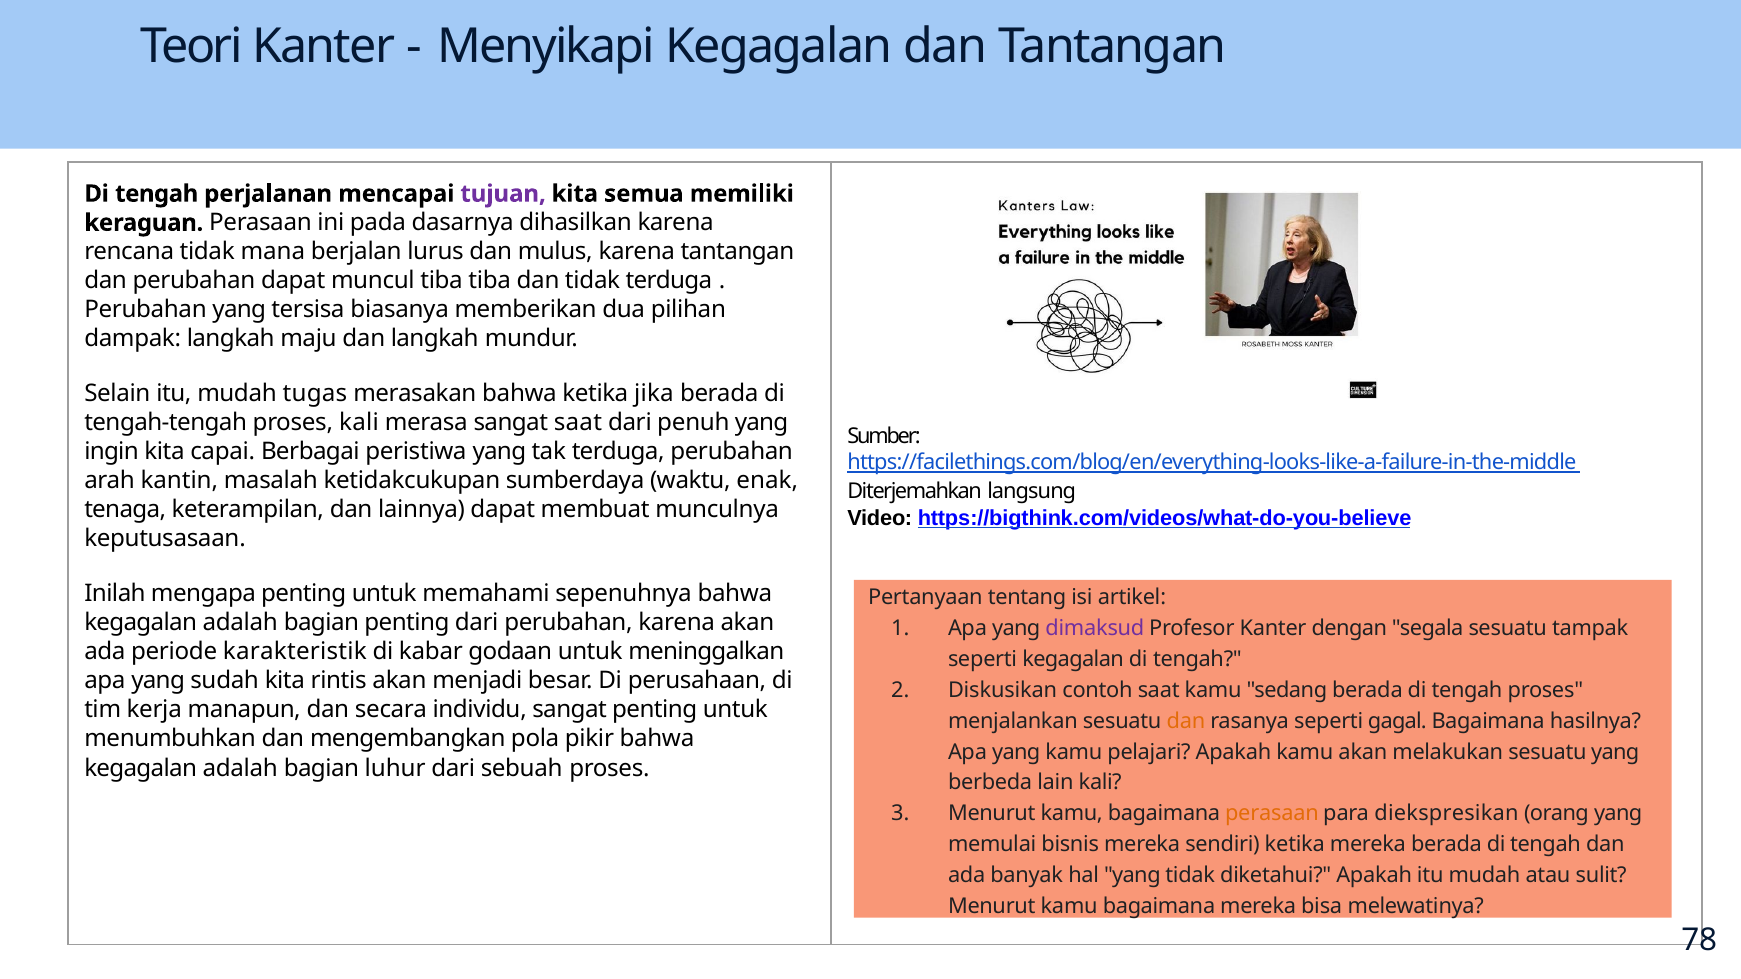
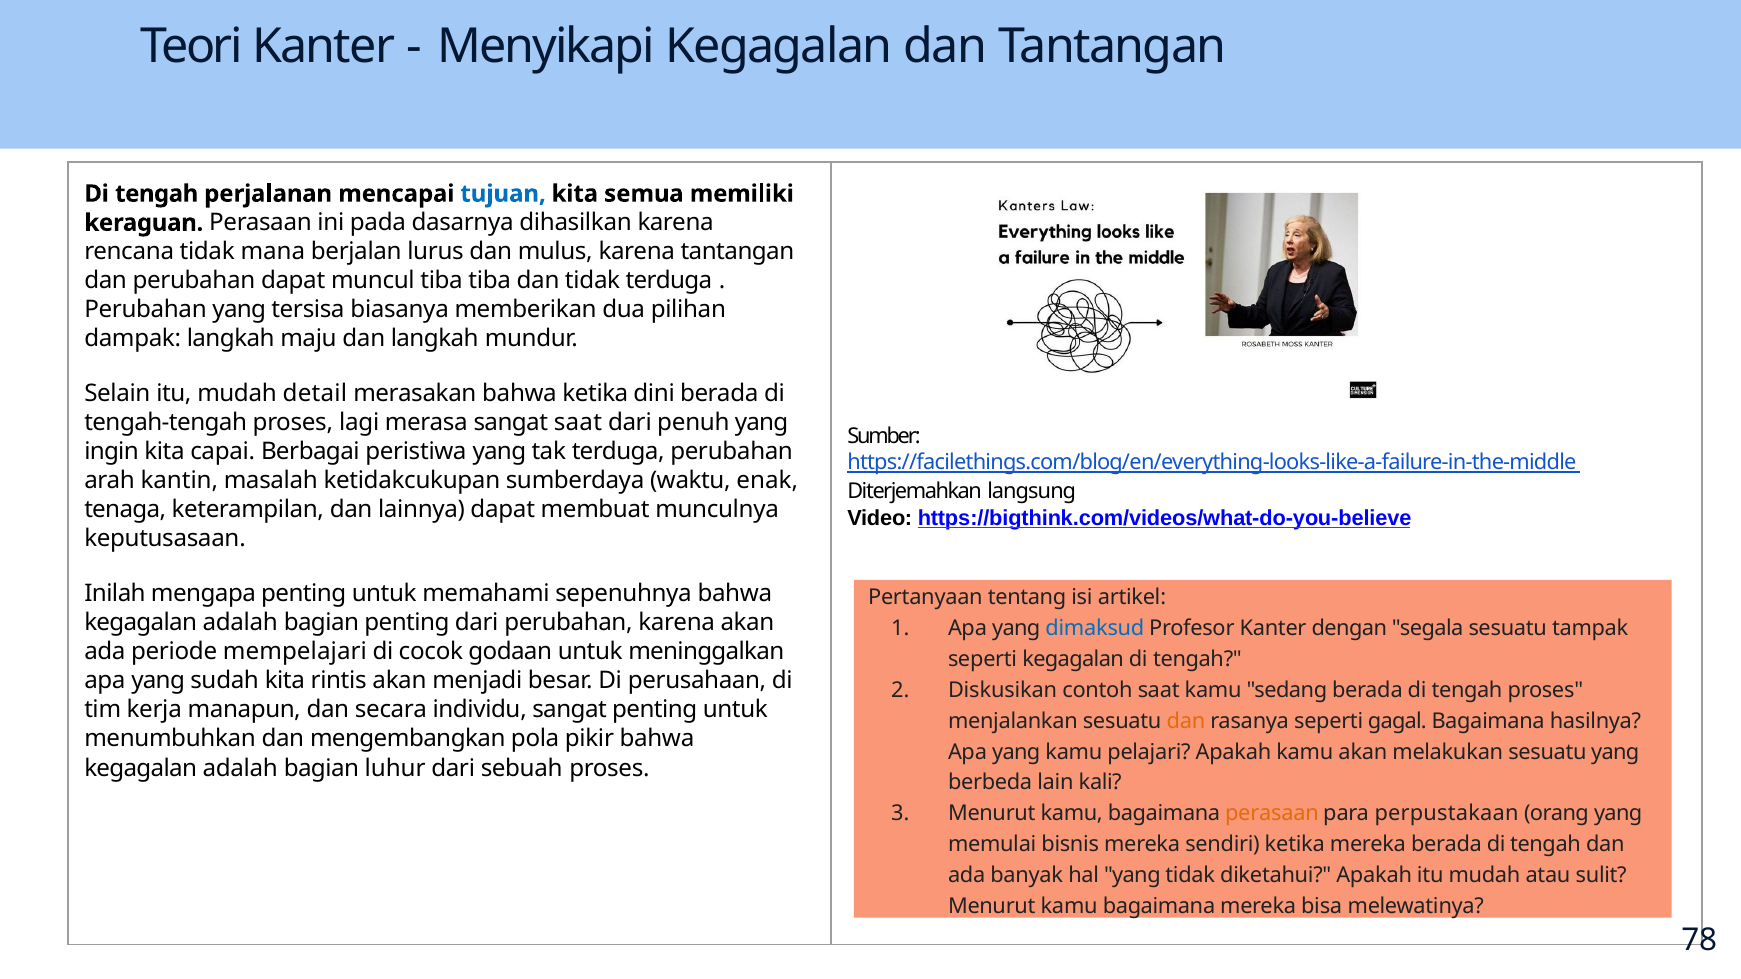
tujuan colour: purple -> blue (503, 194)
tugas: tugas -> detail (315, 394)
jika: jika -> dini (654, 394)
proses kali: kali -> lagi (359, 423)
dimaksud colour: purple -> blue (1095, 629)
karakteristik: karakteristik -> mempelajari (295, 652)
kabar: kabar -> cocok (431, 652)
diekspresikan: diekspresikan -> perpustakaan (1447, 814)
